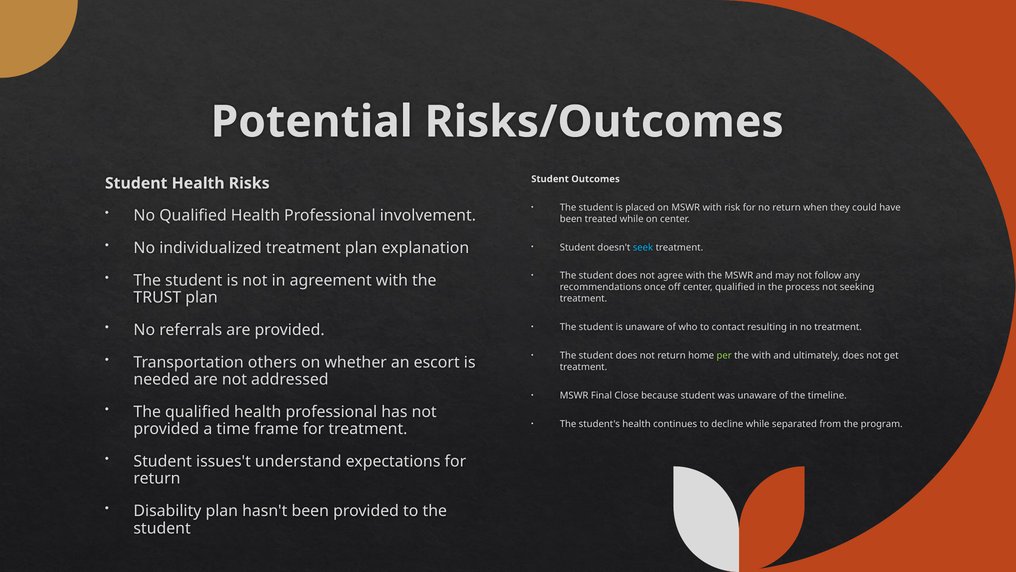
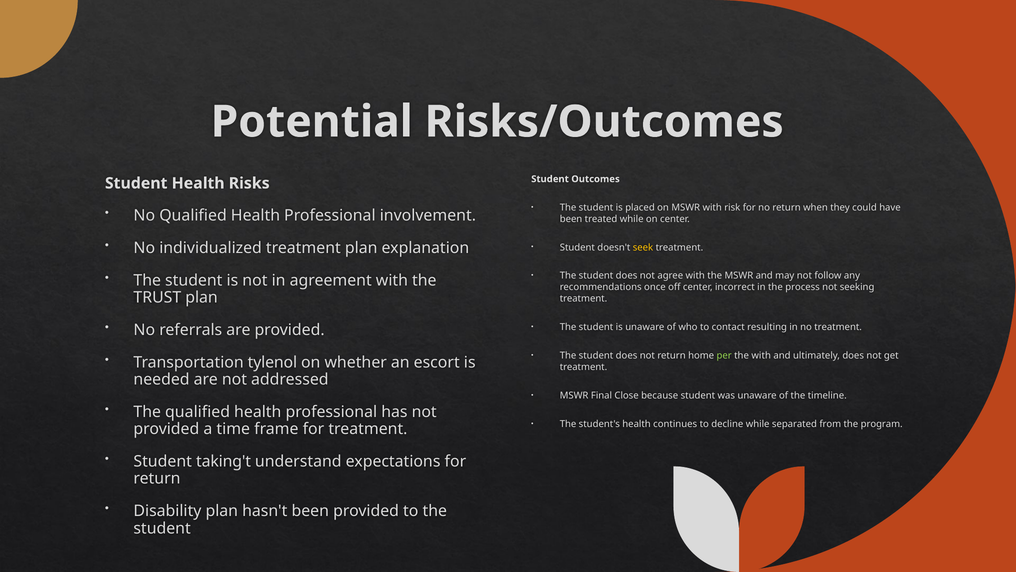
seek colour: light blue -> yellow (643, 247)
center qualified: qualified -> incorrect (735, 287)
others: others -> tylenol (272, 362)
issues't: issues't -> taking't (224, 461)
